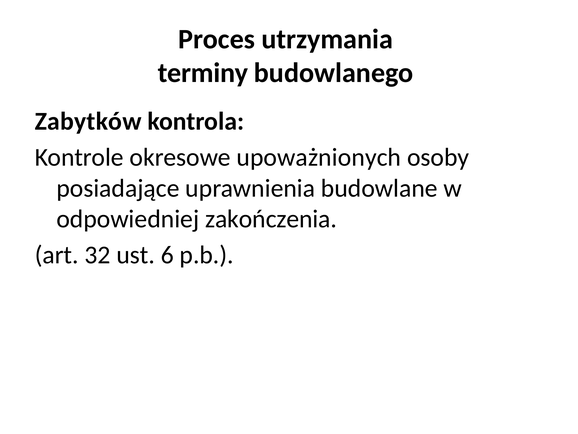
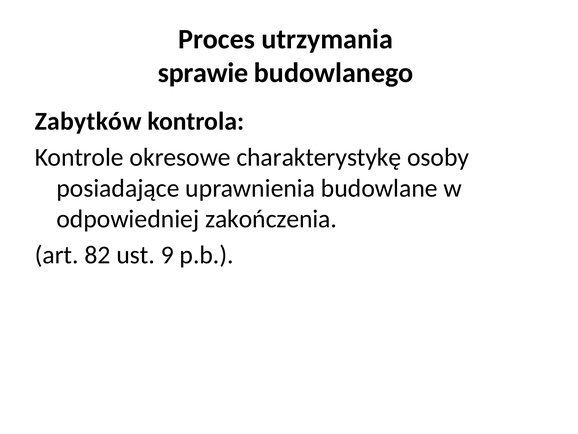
terminy: terminy -> sprawie (203, 73)
upoważnionych: upoważnionych -> charakterystykę (319, 157)
32: 32 -> 82 (98, 255)
6: 6 -> 9 (167, 255)
